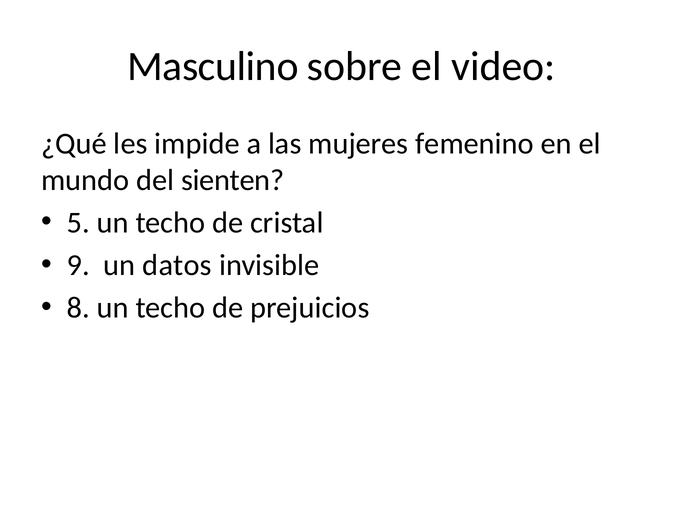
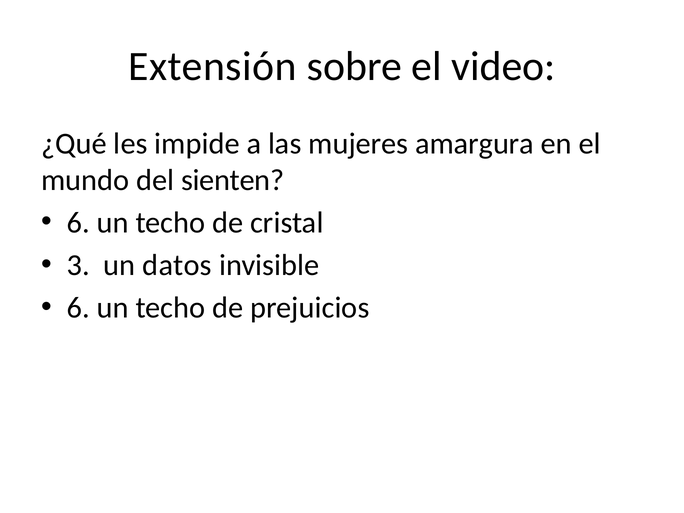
Masculino: Masculino -> Extensión (212, 66)
femenino: femenino -> amargura (475, 143)
5: 5 -> 6 (78, 223)
9: 9 -> 3 (78, 265)
8: 8 -> 6 (78, 308)
